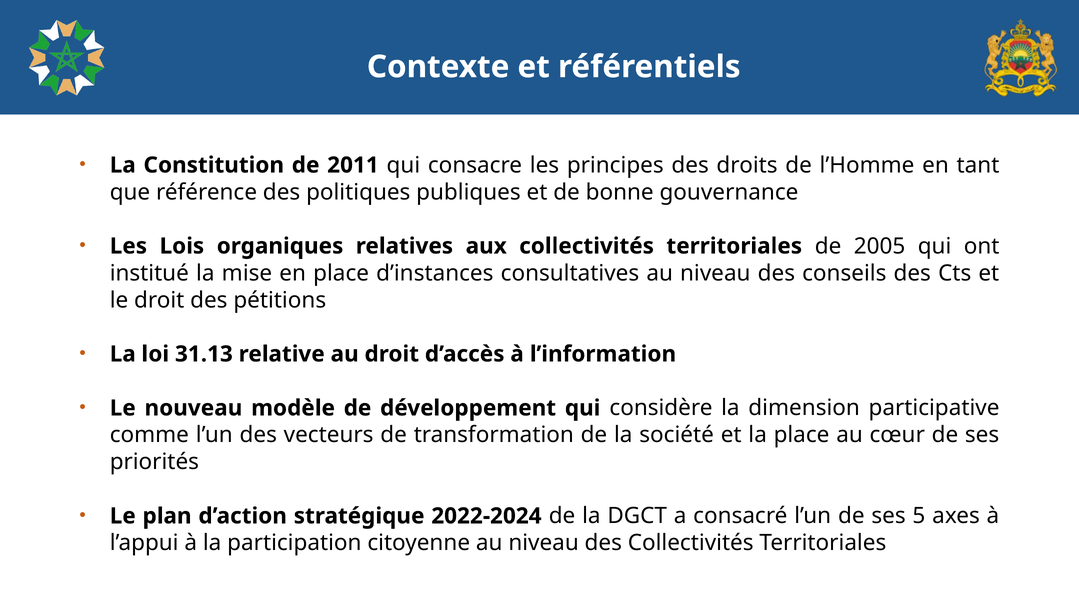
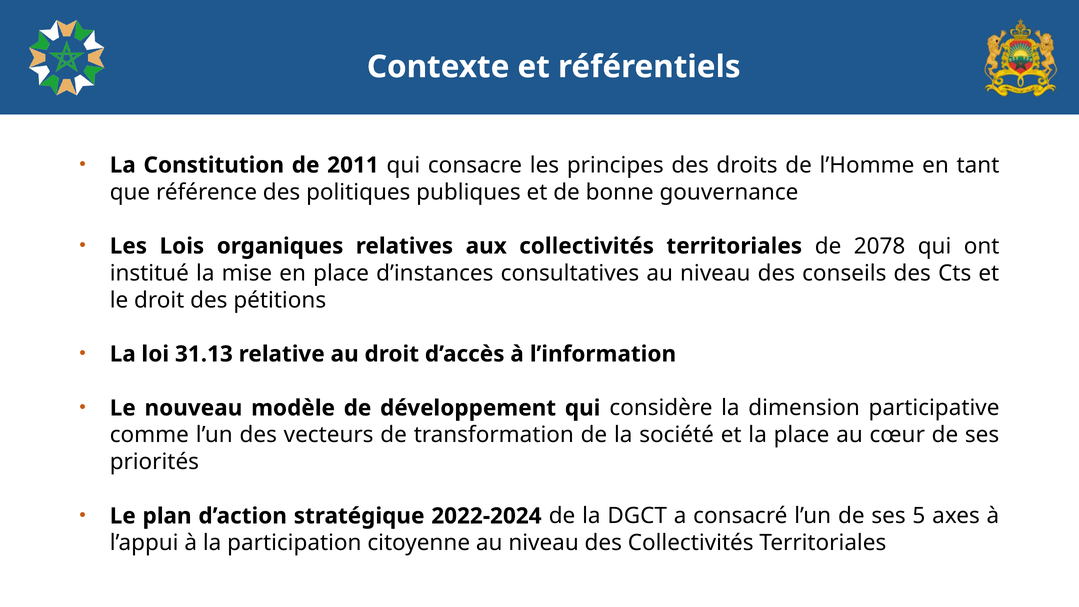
2005: 2005 -> 2078 (880, 246)
